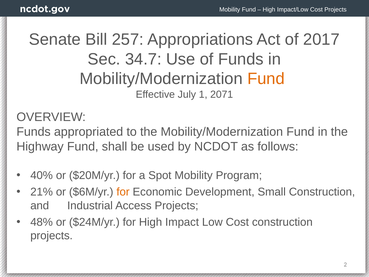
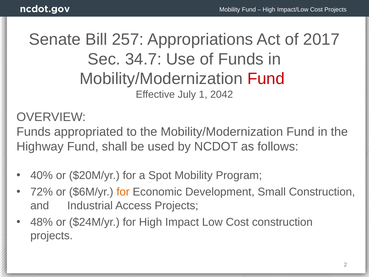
Fund colour: orange -> red (266, 79)
2071: 2071 -> 2042 (222, 94)
21%: 21% -> 72% (42, 192)
